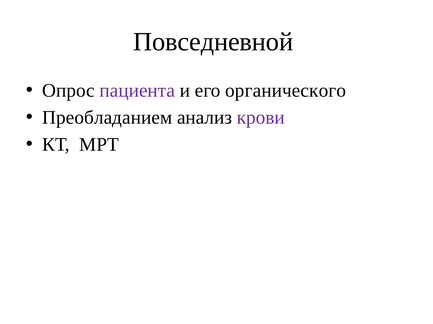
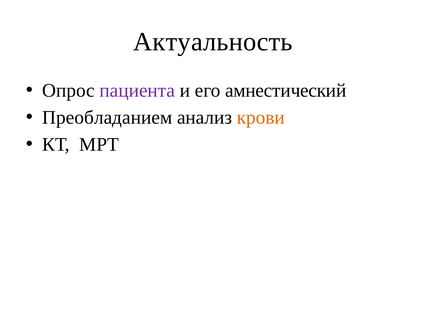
Повседневной: Повседневной -> Актуальность (213, 42)
органического: органического -> амнестический (286, 91)
крови colour: purple -> orange (261, 118)
